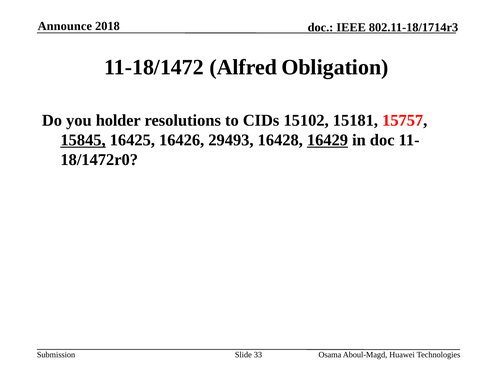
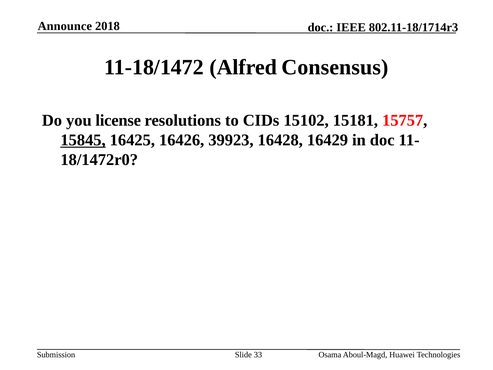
Obligation: Obligation -> Consensus (335, 67)
holder: holder -> license (118, 120)
29493: 29493 -> 39923 (231, 140)
16429 underline: present -> none (328, 140)
